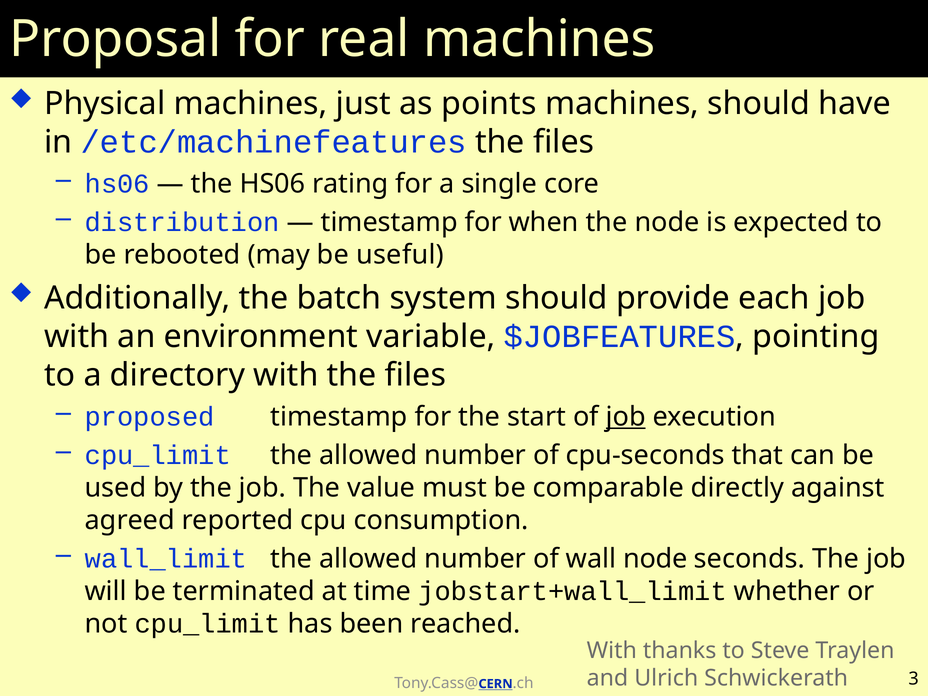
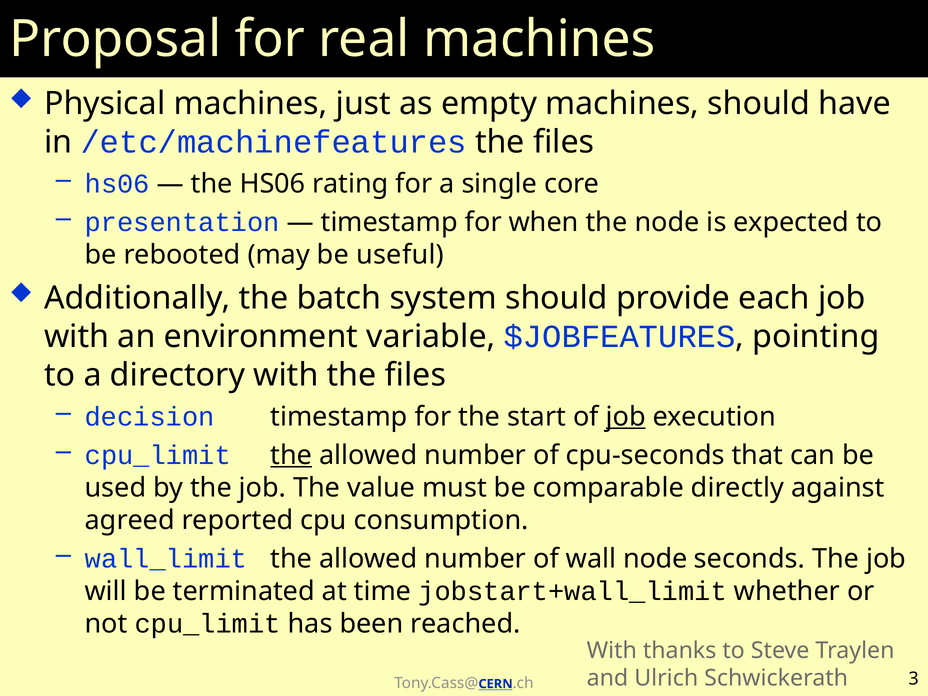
points: points -> empty (489, 104)
distribution: distribution -> presentation (182, 222)
proposed: proposed -> decision (150, 417)
the underline: none -> present (291, 455)
